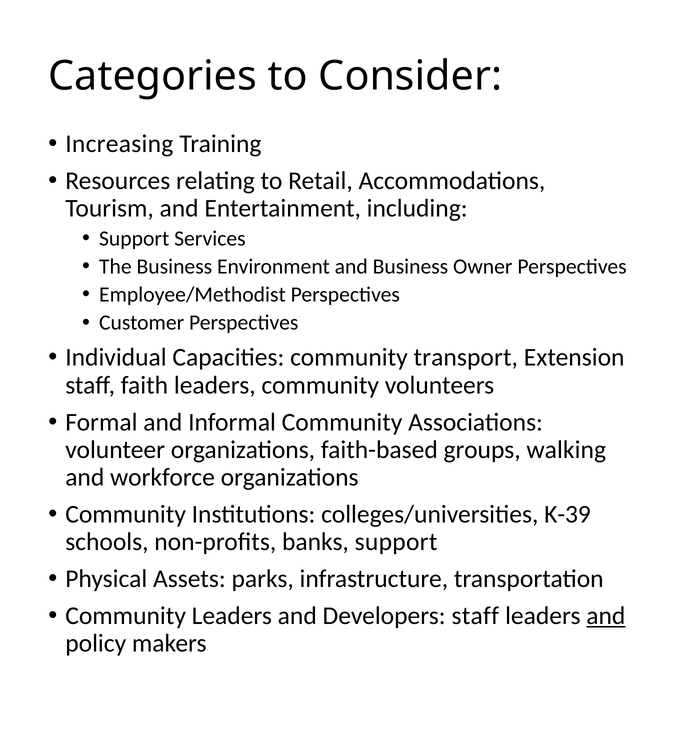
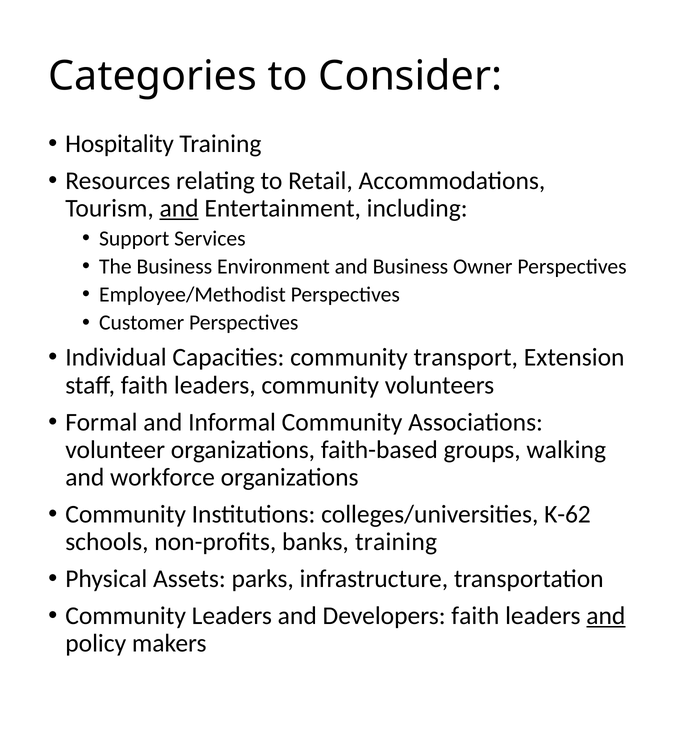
Increasing: Increasing -> Hospitality (120, 144)
and underline: none -> present (179, 208)
K-39: K-39 -> K-62 (567, 514)
banks support: support -> training (396, 542)
Developers staff: staff -> faith (475, 616)
